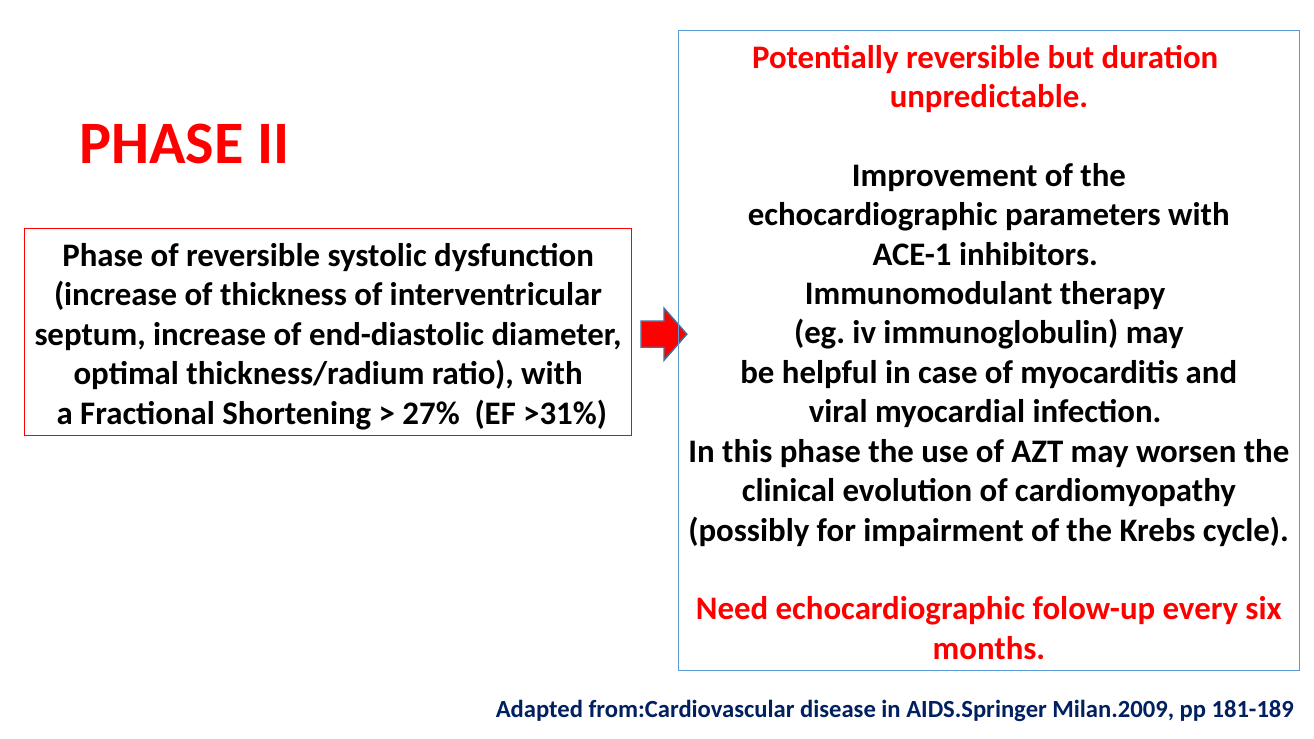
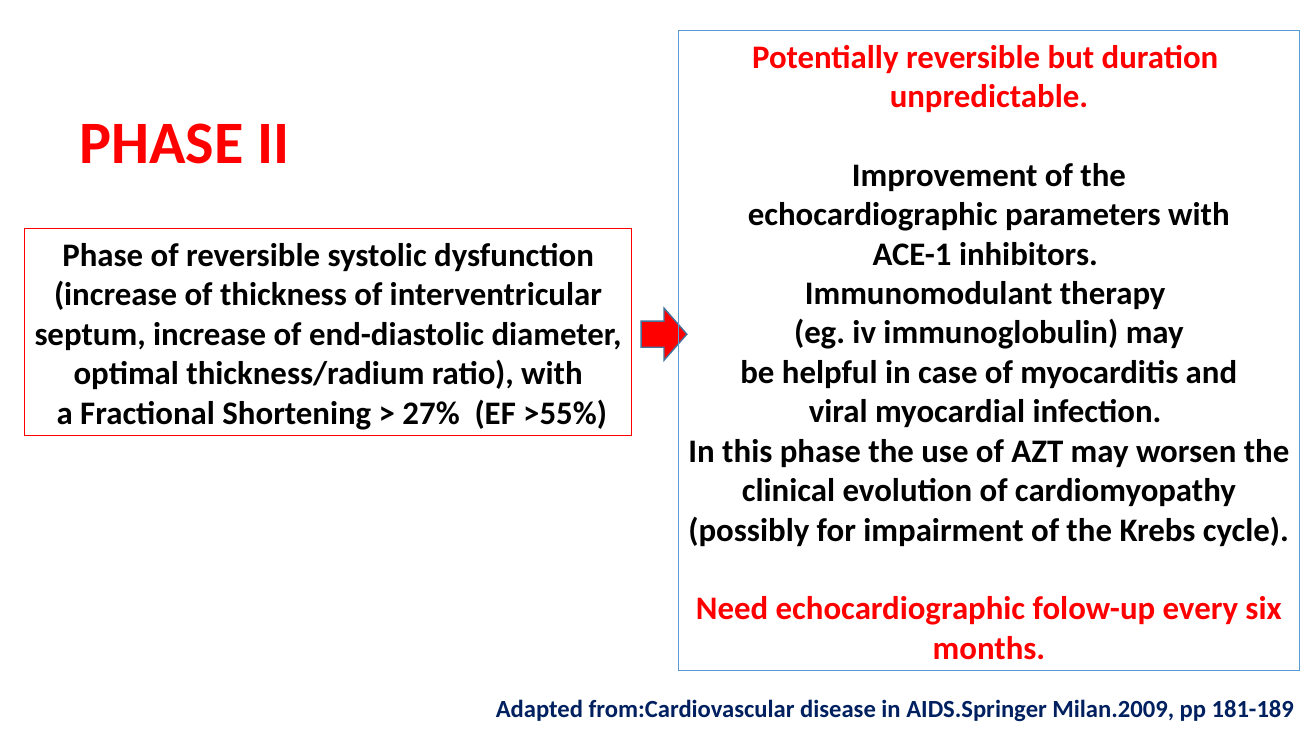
>31%: >31% -> >55% (565, 413)
